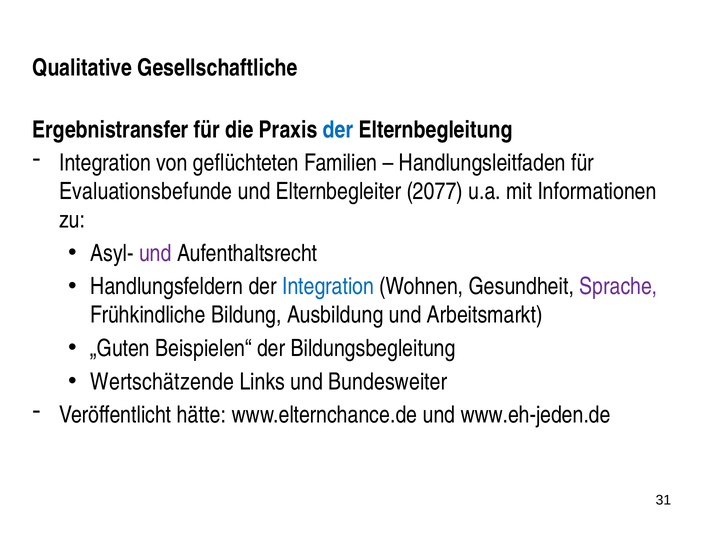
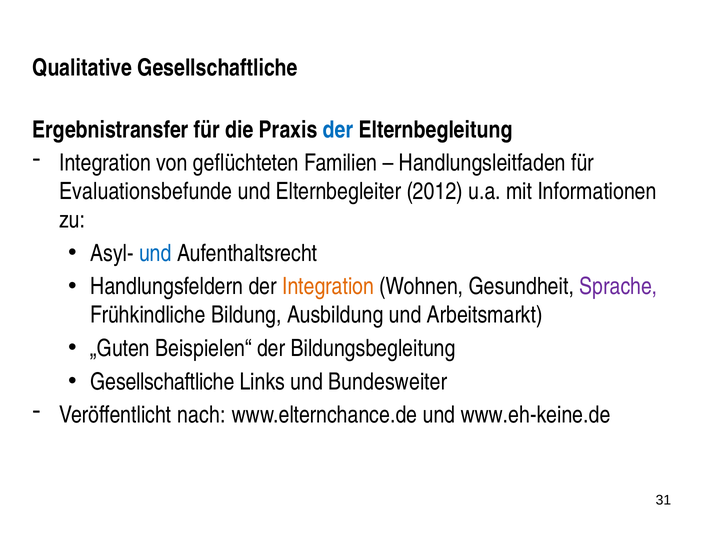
2077: 2077 -> 2012 (435, 192)
und colour: purple -> blue (155, 254)
Integration colour: blue -> orange (328, 287)
Wertschätzende: Wertschätzende -> Gesellschaftliche (162, 382)
hätte: hätte -> nach (201, 415)
www.eh-jeden.de: www.eh-jeden.de -> www.eh-keine.de (536, 415)
